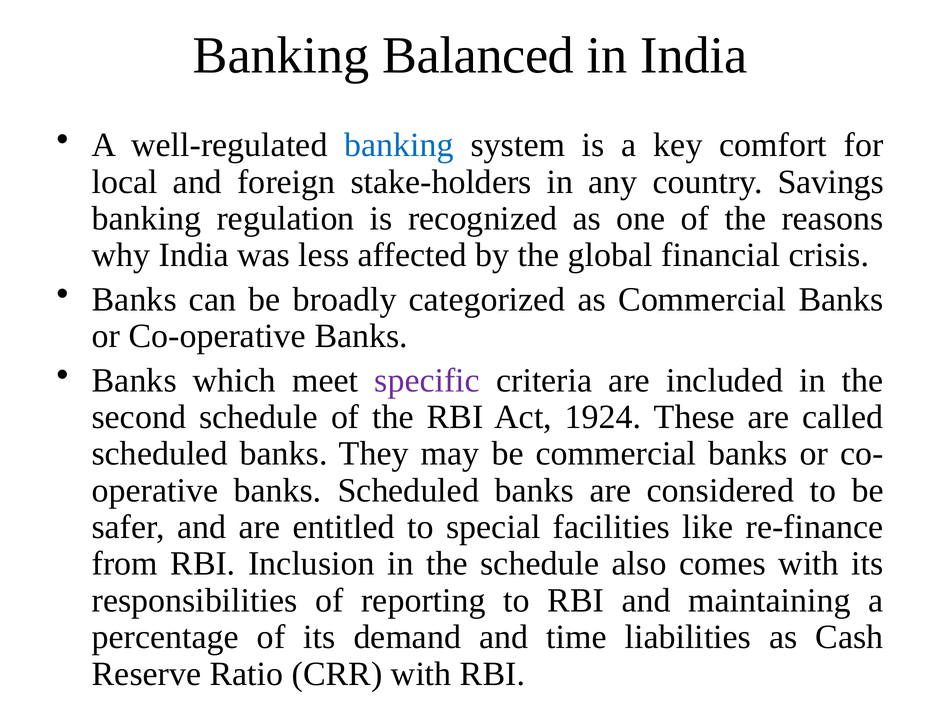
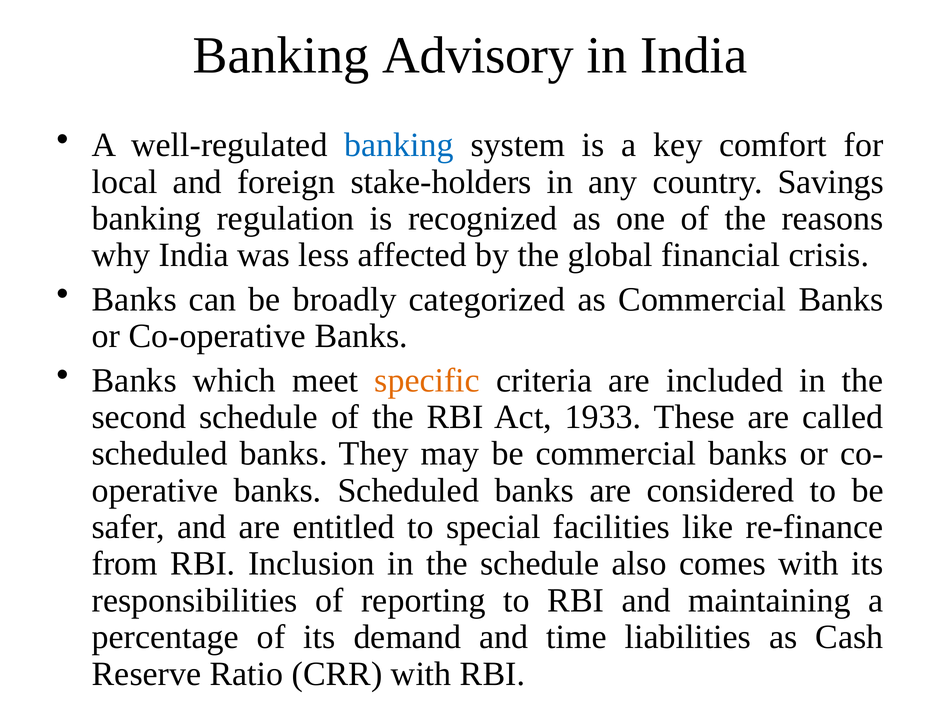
Balanced: Balanced -> Advisory (478, 55)
specific colour: purple -> orange (427, 380)
1924: 1924 -> 1933 (603, 417)
